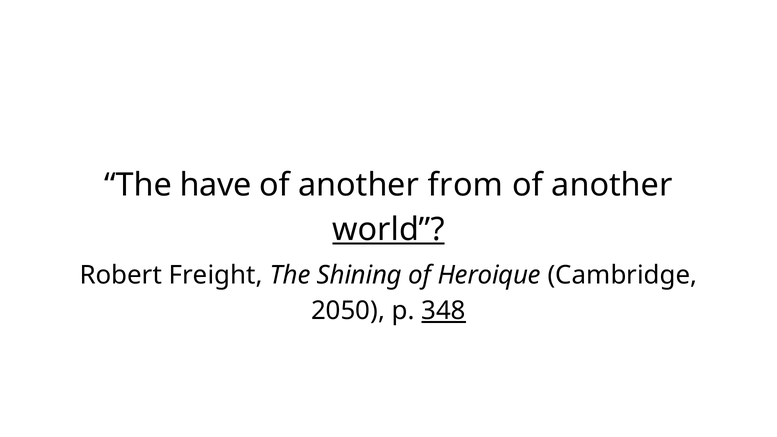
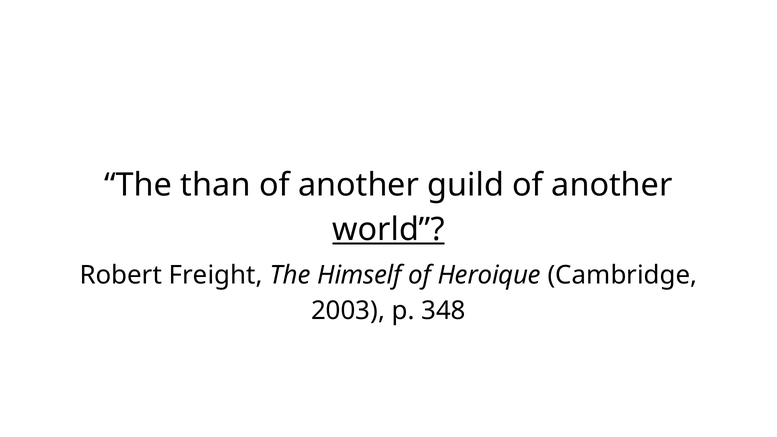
have: have -> than (216, 185)
from: from -> guild (466, 185)
Shining: Shining -> Himself (359, 275)
2050: 2050 -> 2003 (348, 311)
348 underline: present -> none (444, 311)
